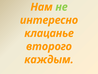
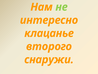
каждым: каждым -> снаружи (49, 59)
